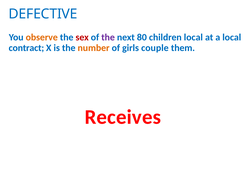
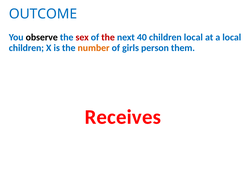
DEFECTIVE: DEFECTIVE -> OUTCOME (43, 14)
observe colour: orange -> black (42, 37)
the colour: purple -> red (108, 37)
80: 80 -> 40 (142, 37)
contract: contract -> children (26, 48)
couple: couple -> person (155, 48)
